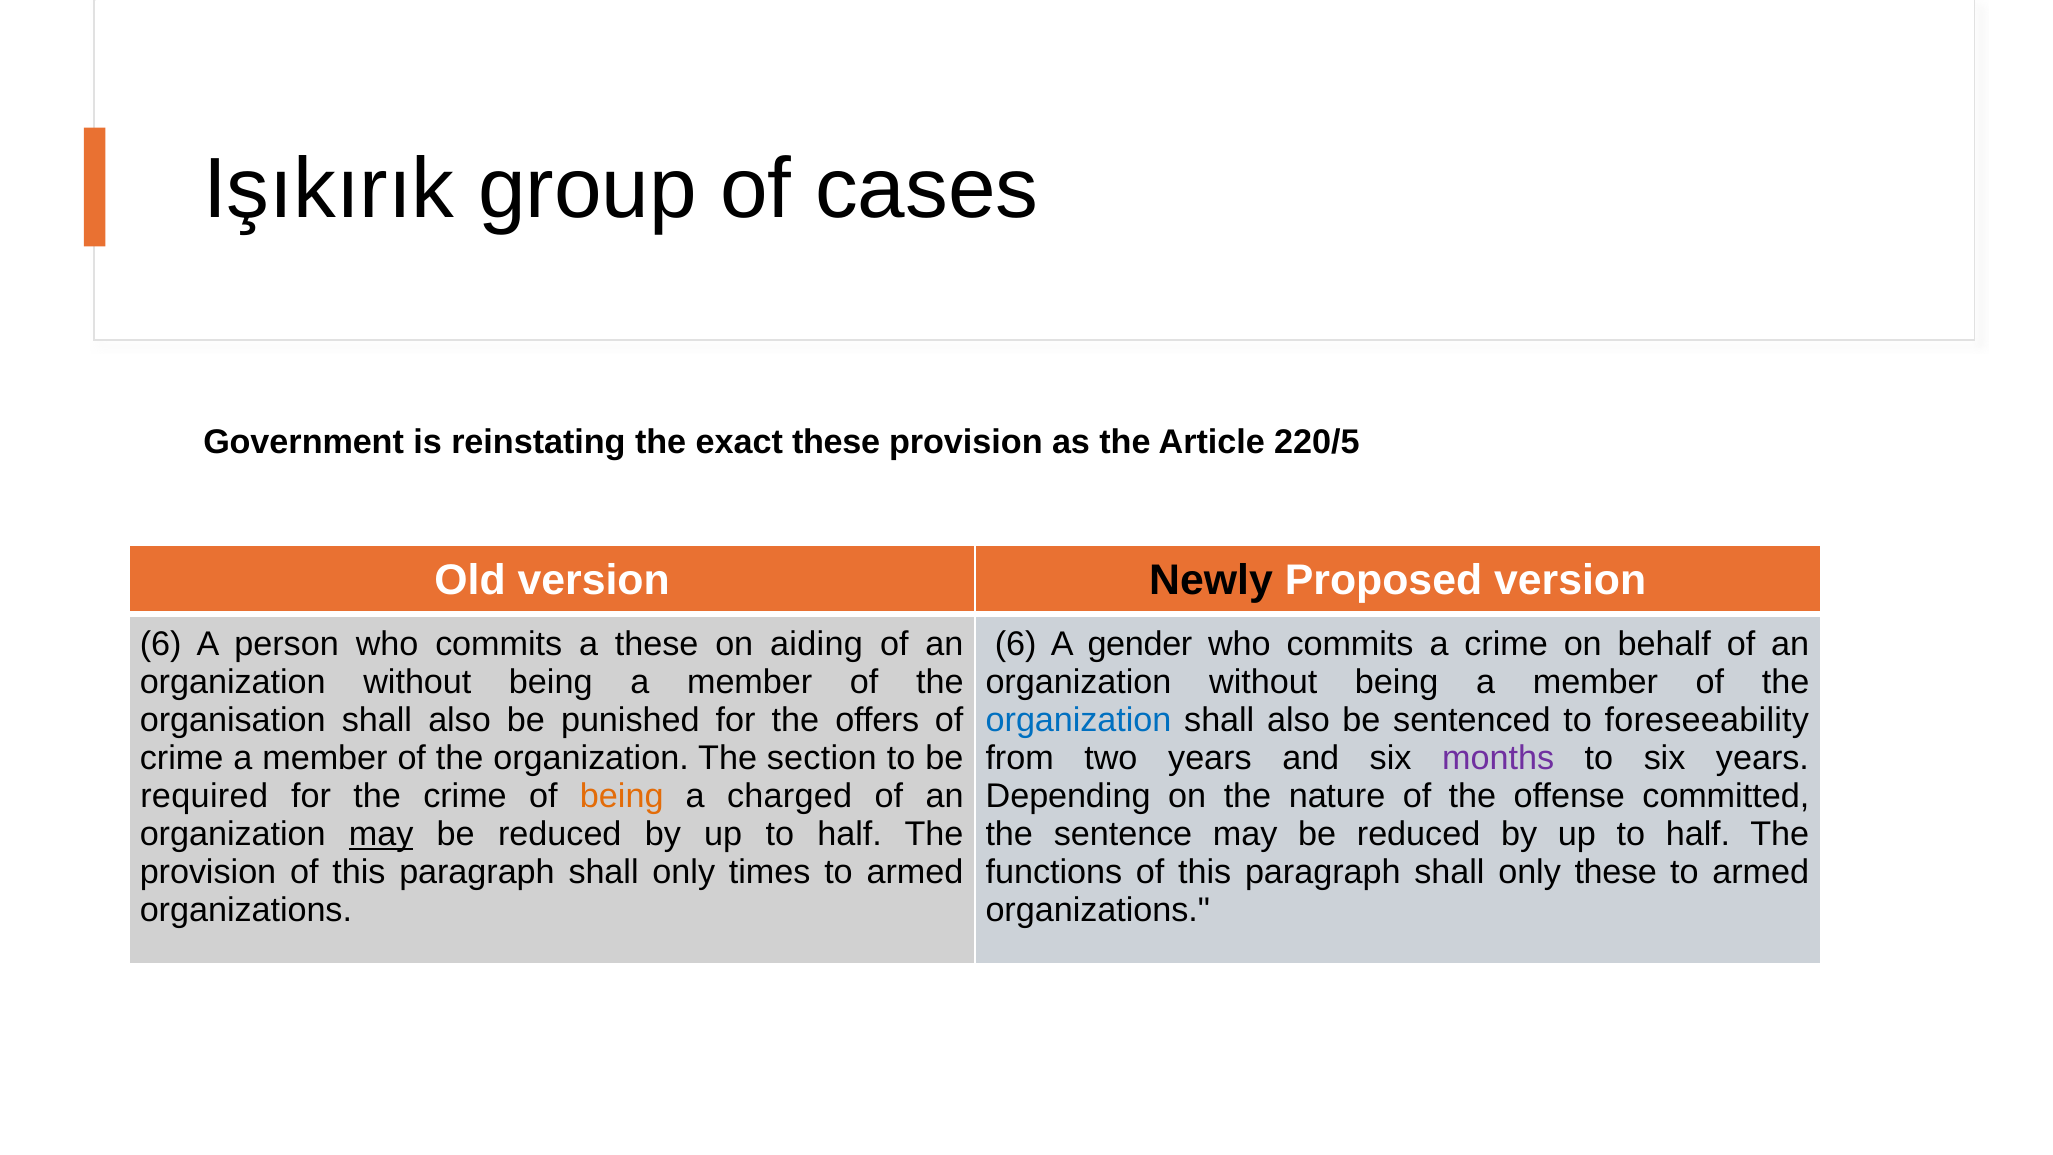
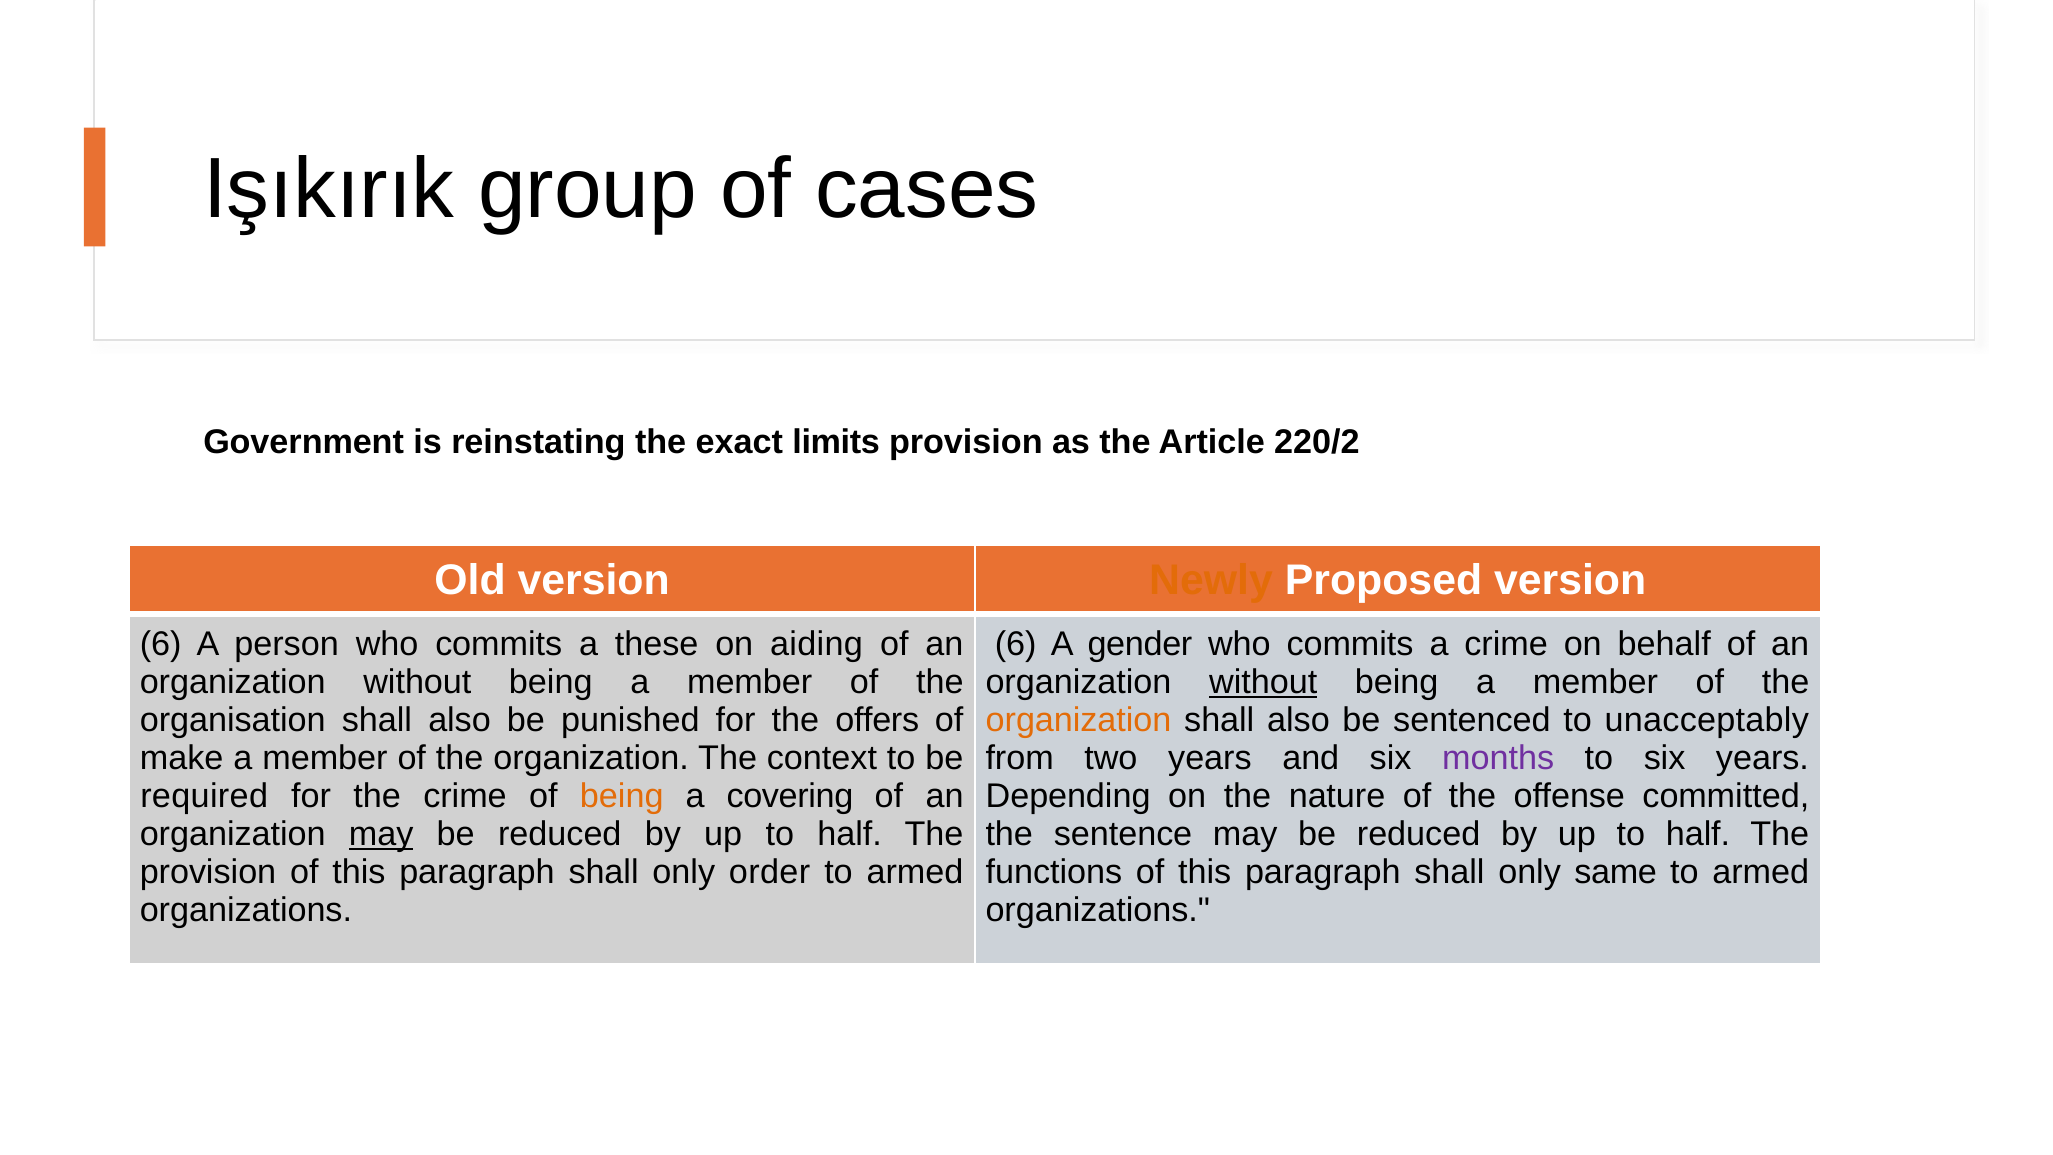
exact these: these -> limits (836, 442)
220/5: 220/5 -> 220/2 (1317, 442)
Newly colour: black -> orange (1211, 580)
without underline: none -> present (1263, 682)
organization colour: blue -> orange (1079, 720)
foreseeability: foreseeability -> unacceptably (1707, 720)
crime: crime -> make (182, 758)
section: section -> context (822, 758)
charged: charged -> covering (790, 796)
times: times -> order (770, 872)
only these: these -> same (1616, 872)
